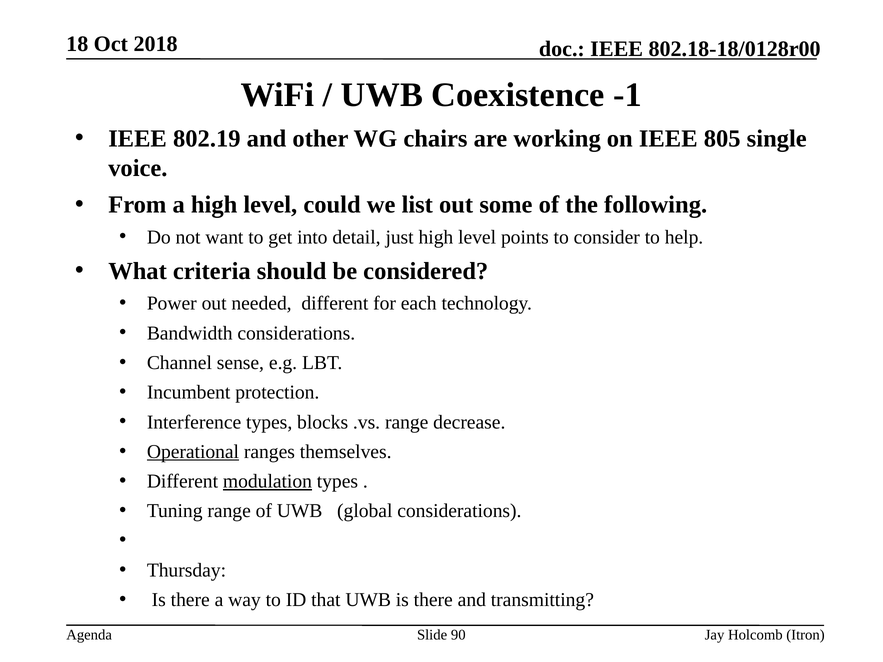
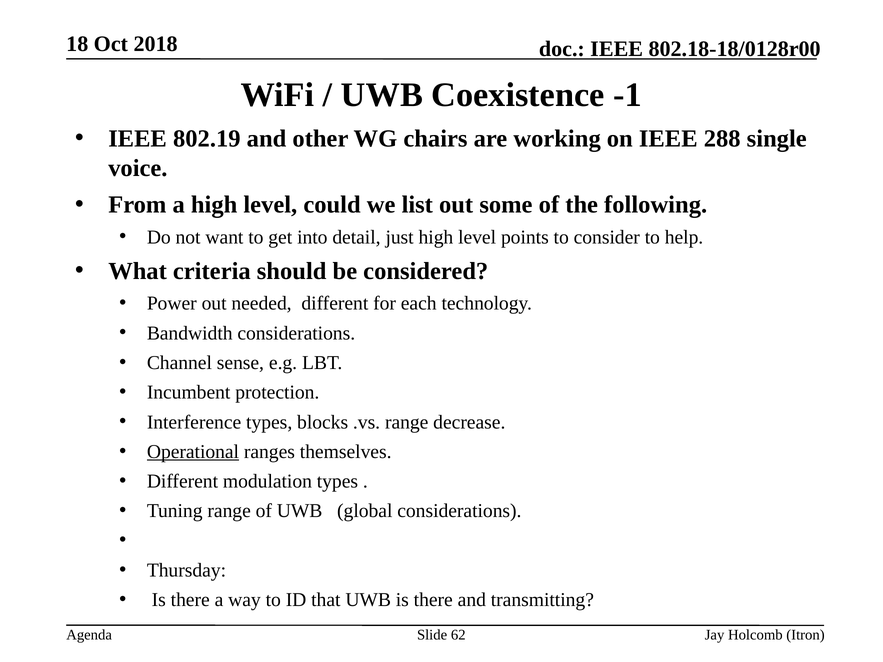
805: 805 -> 288 (722, 139)
modulation underline: present -> none (267, 482)
90: 90 -> 62 (458, 635)
